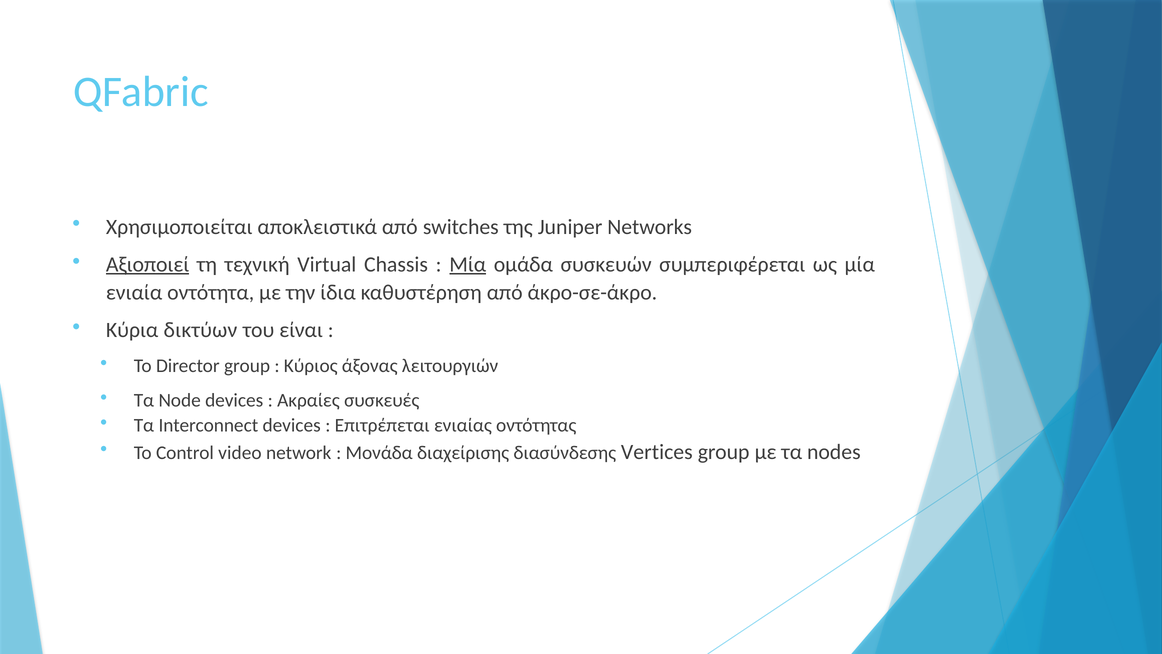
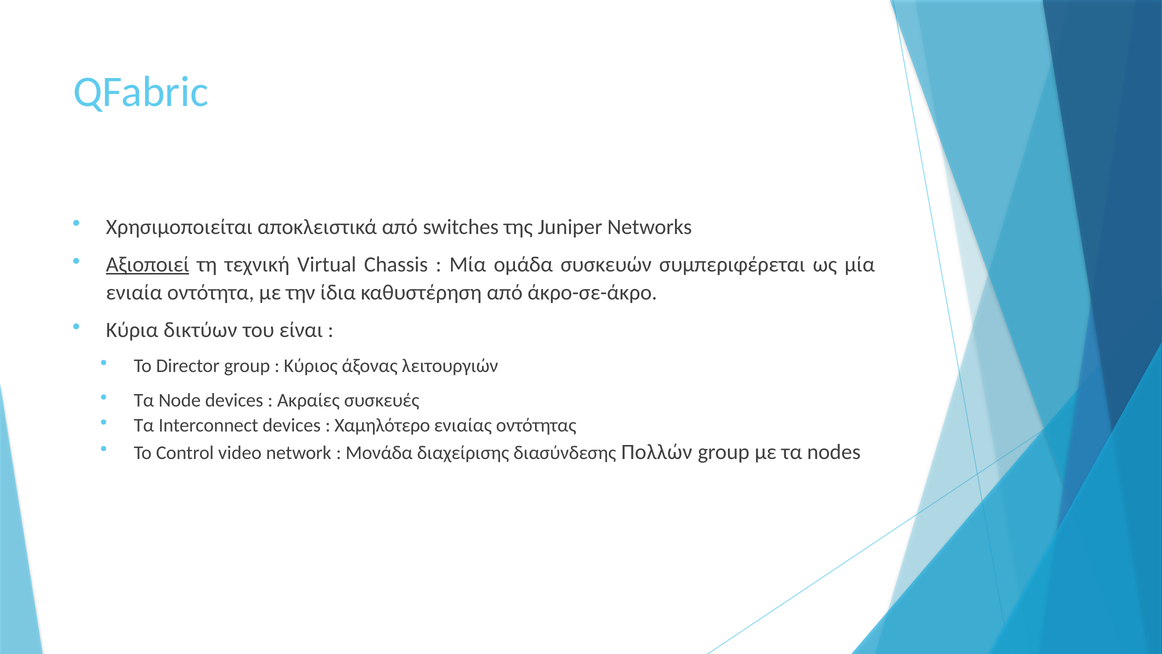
Μία underline: present -> none (468, 264)
Επιτρέπεται: Επιτρέπεται -> Χαμηλότερο (382, 425)
Vertices: Vertices -> Πολλών (657, 452)
